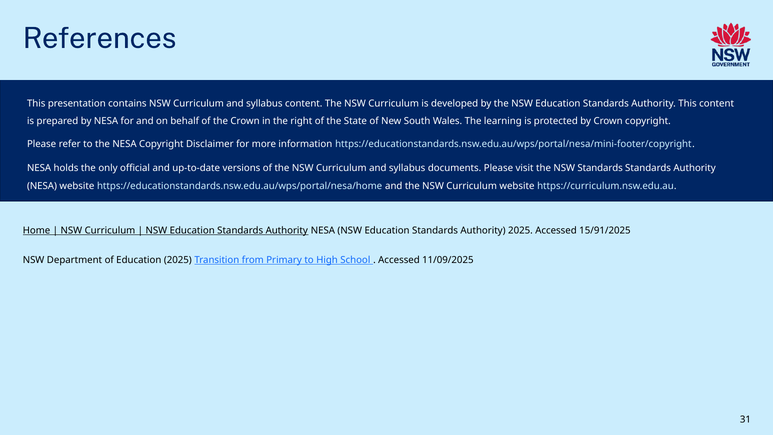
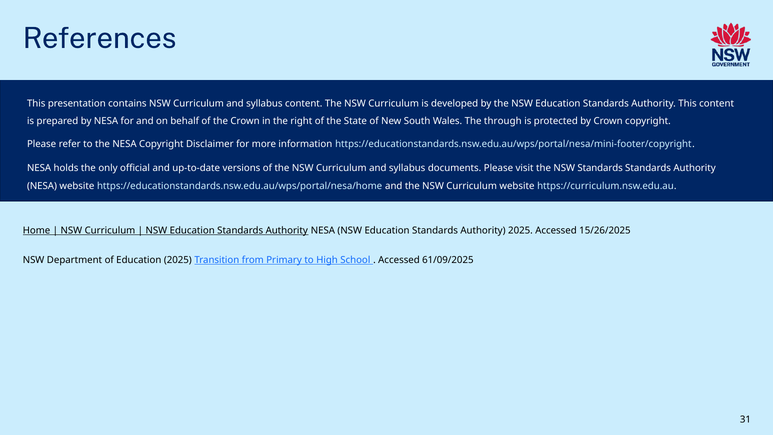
learning: learning -> through (503, 121)
15/91/2025: 15/91/2025 -> 15/26/2025 (605, 230)
11/09/2025: 11/09/2025 -> 61/09/2025 (448, 260)
